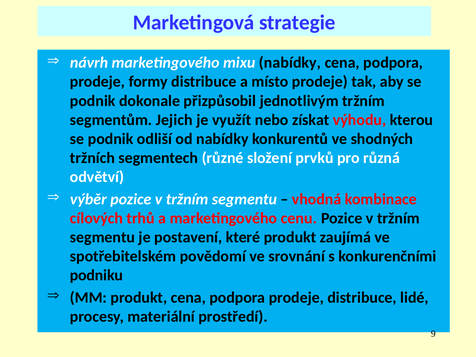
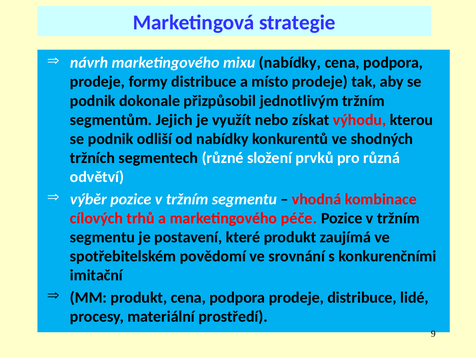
cenu: cenu -> péče (299, 218)
podniku: podniku -> imitační (96, 275)
